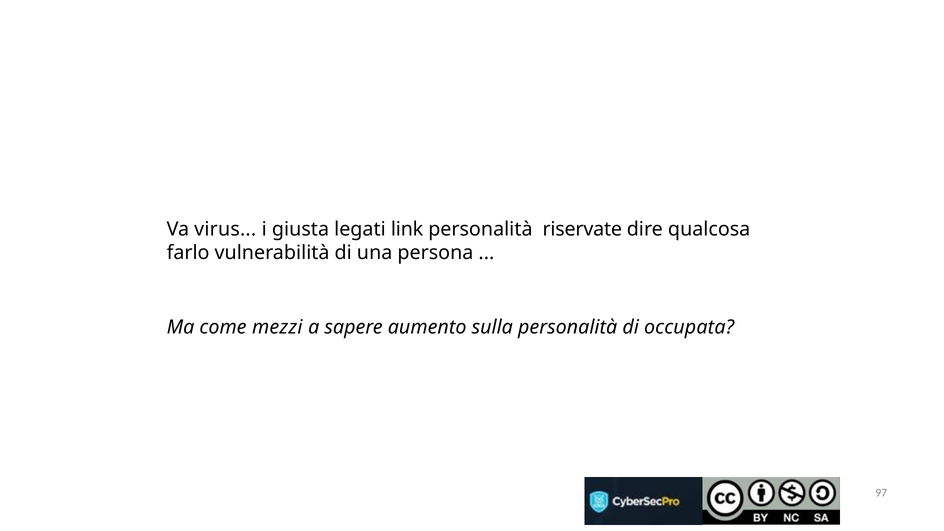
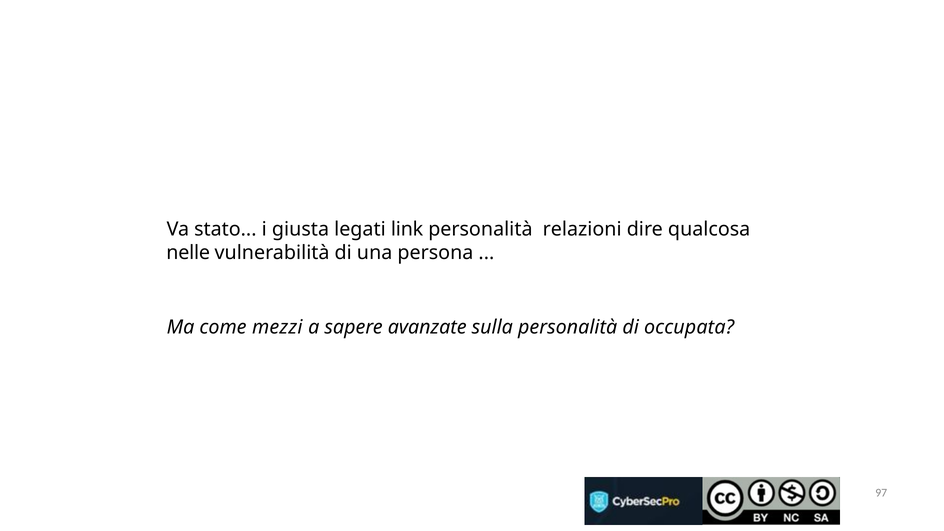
virus: virus -> stato (225, 229)
riservate: riservate -> relazioni (582, 229)
farlo: farlo -> nelle (188, 253)
aumento: aumento -> avanzate (427, 327)
